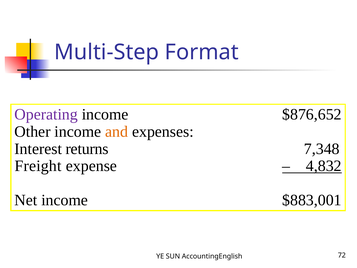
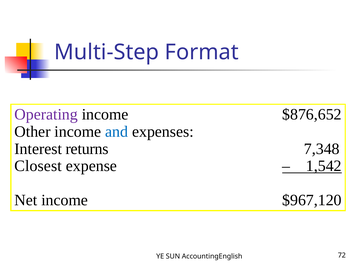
and colour: orange -> blue (117, 131)
Freight: Freight -> Closest (38, 166)
4,832: 4,832 -> 1,542 (324, 166)
$883,001: $883,001 -> $967,120 (312, 200)
